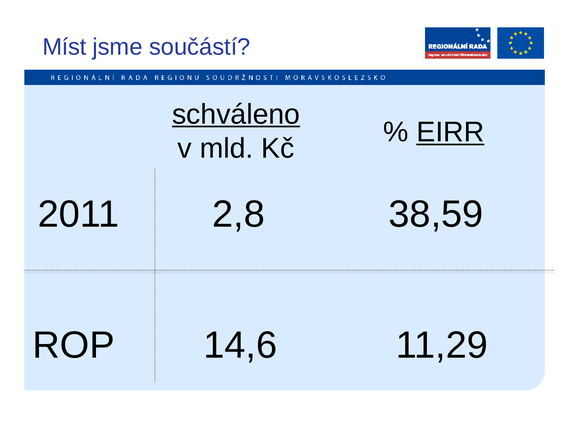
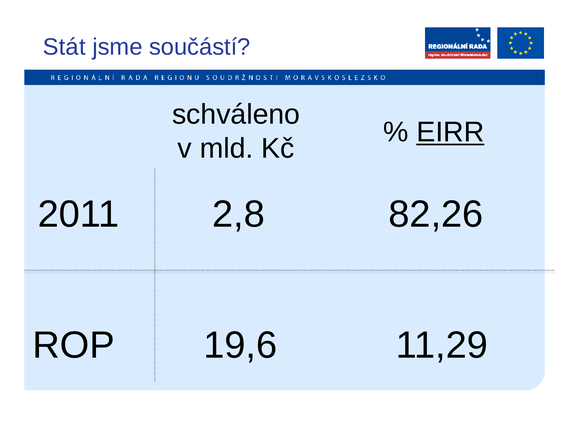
Míst: Míst -> Stát (64, 47)
schváleno underline: present -> none (236, 114)
38,59: 38,59 -> 82,26 (436, 214)
14,6: 14,6 -> 19,6 (240, 345)
